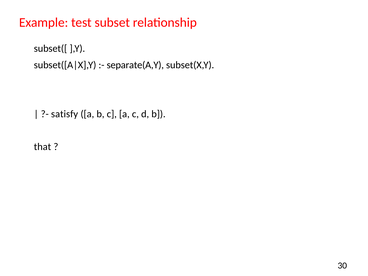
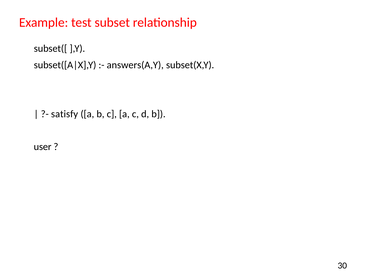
separate(A,Y: separate(A,Y -> answers(A,Y (135, 65)
that: that -> user (43, 147)
